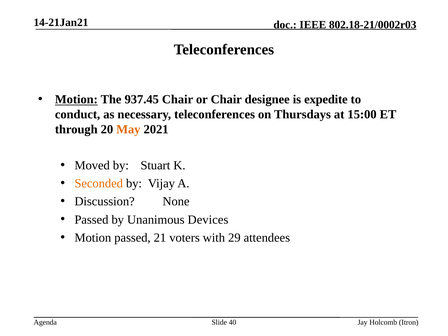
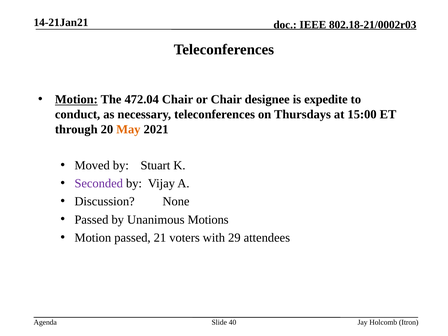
937.45: 937.45 -> 472.04 (142, 99)
Seconded colour: orange -> purple (99, 184)
Devices: Devices -> Motions (208, 220)
